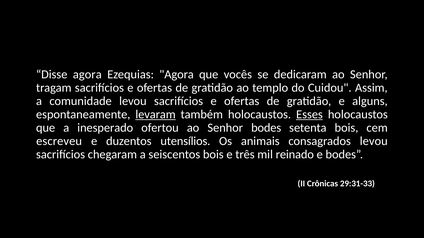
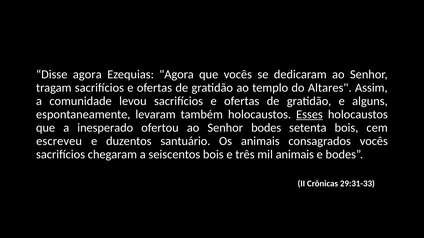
Cuidou: Cuidou -> Altares (330, 88)
levaram underline: present -> none (156, 115)
utensílios: utensílios -> santuário (185, 141)
consagrados levou: levou -> vocês (374, 141)
mil reinado: reinado -> animais (295, 155)
